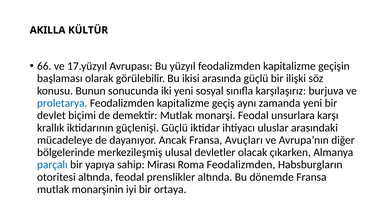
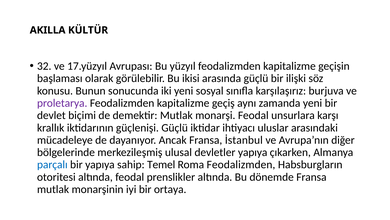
66: 66 -> 32 (44, 66)
proletarya colour: blue -> purple (62, 103)
Avuçları: Avuçları -> İstanbul (244, 140)
devletler olacak: olacak -> yapıya (253, 152)
Mirası: Mirası -> Temel (161, 164)
